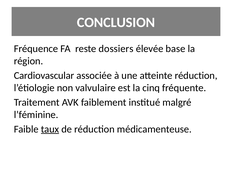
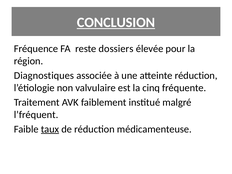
CONCLUSION underline: none -> present (116, 22)
base: base -> pour (176, 49)
Cardiovascular: Cardiovascular -> Diagnostiques (44, 75)
l’féminine: l’féminine -> l’fréquent (36, 115)
